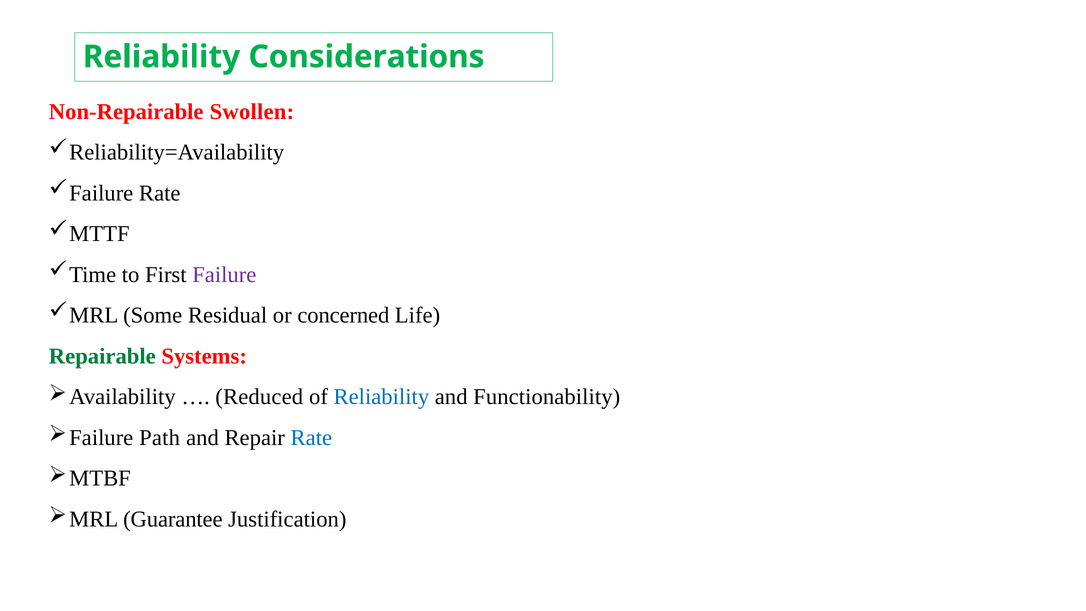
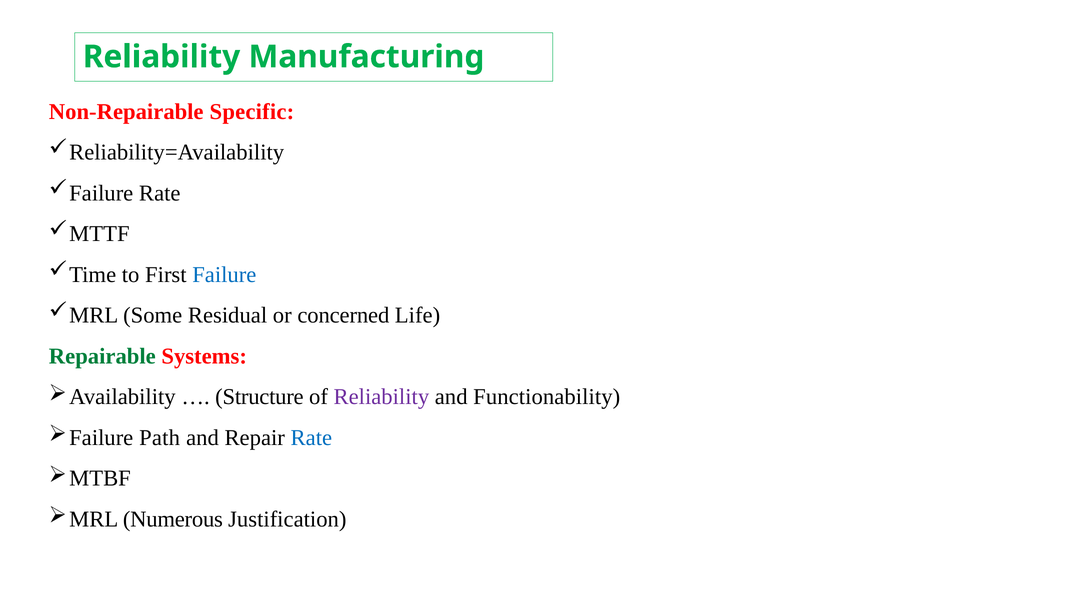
Considerations: Considerations -> Manufacturing (366, 57)
Swollen: Swollen -> Specific (252, 112)
Failure colour: purple -> blue (224, 275)
Reduced: Reduced -> Structure (259, 397)
Reliability colour: blue -> purple (381, 397)
Guarantee: Guarantee -> Numerous (173, 519)
